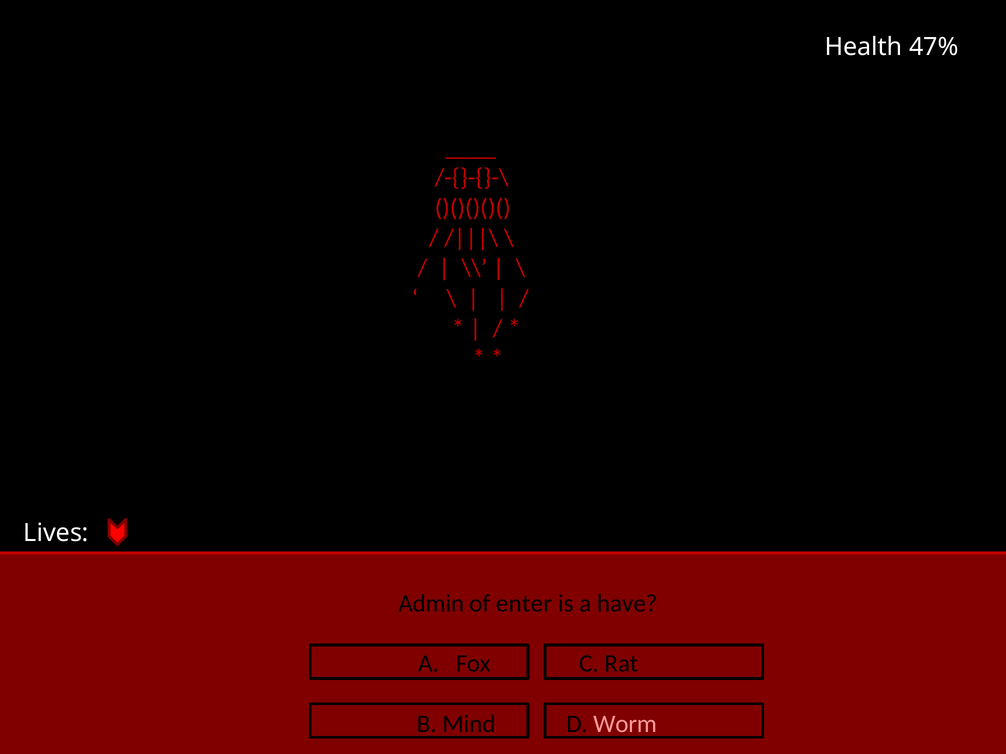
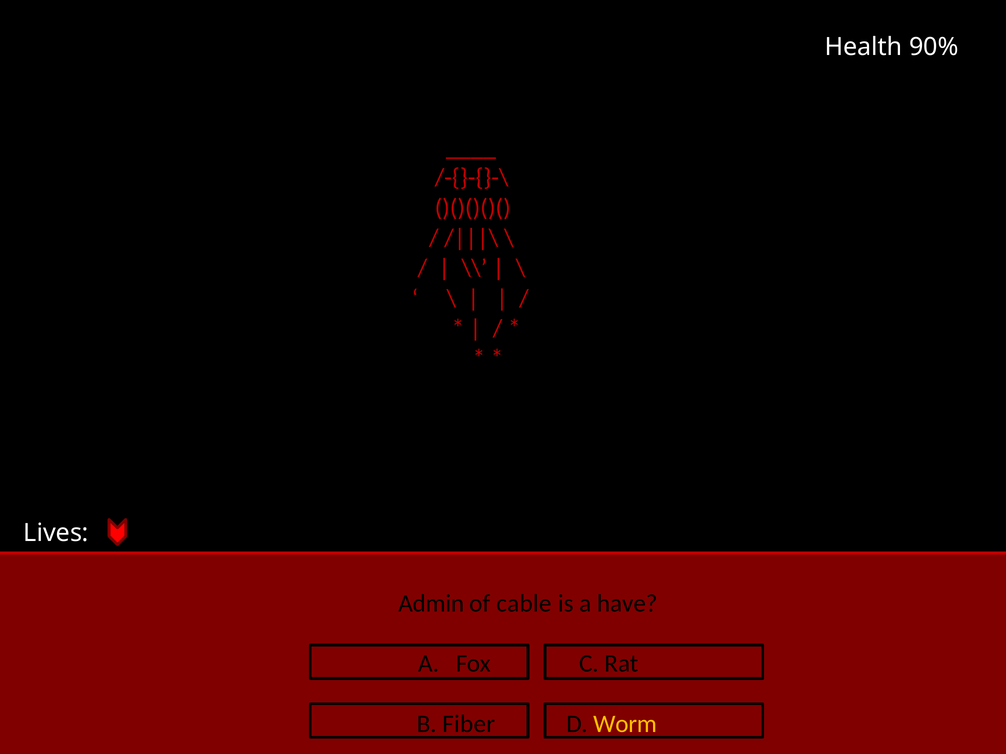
47%: 47% -> 90% (934, 47)
enter: enter -> cable (524, 604)
Mind: Mind -> Fiber (469, 724)
Worm colour: pink -> yellow (625, 724)
